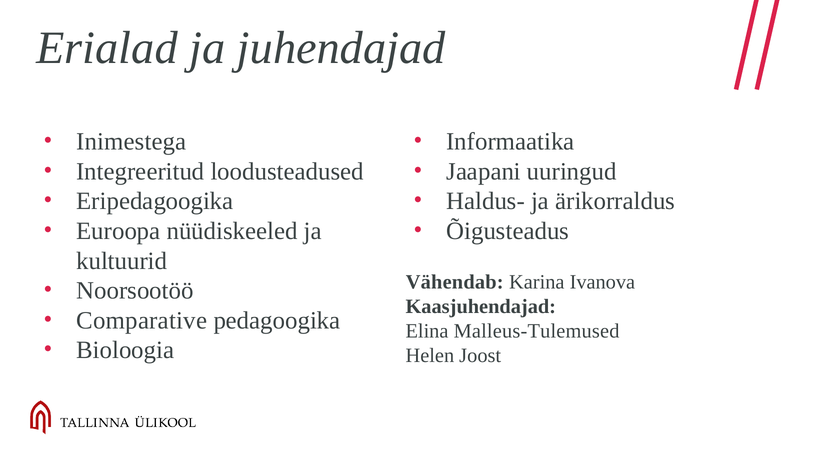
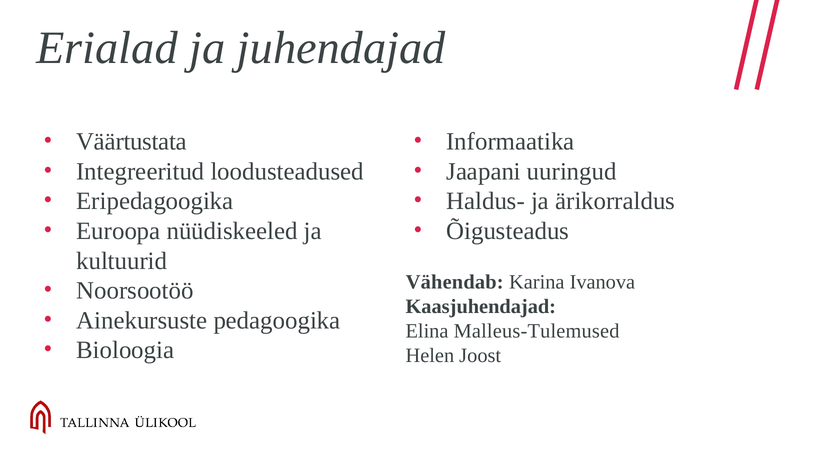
Inimestega: Inimestega -> Väärtustata (132, 142)
Comparative: Comparative -> Ainekursuste (142, 321)
